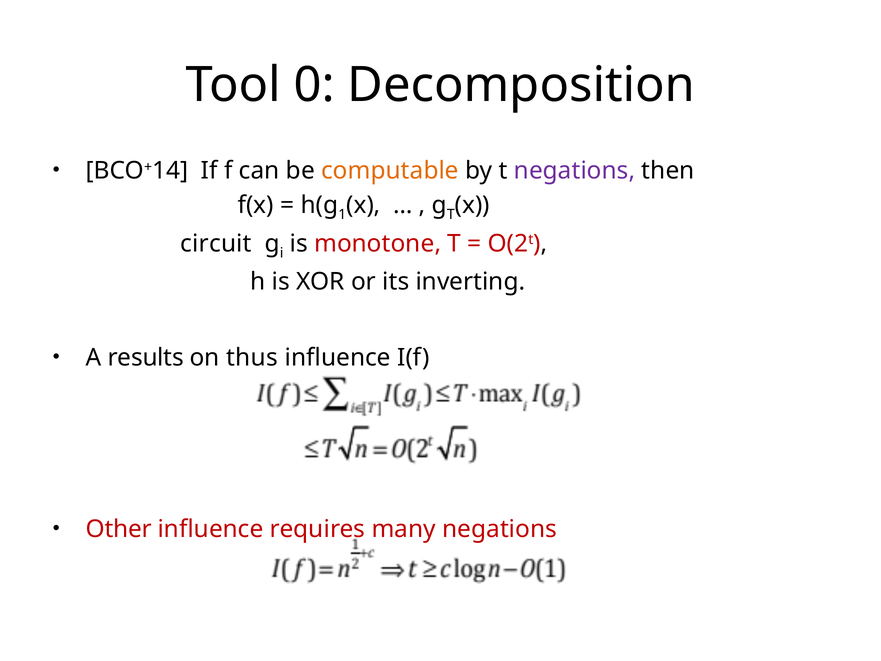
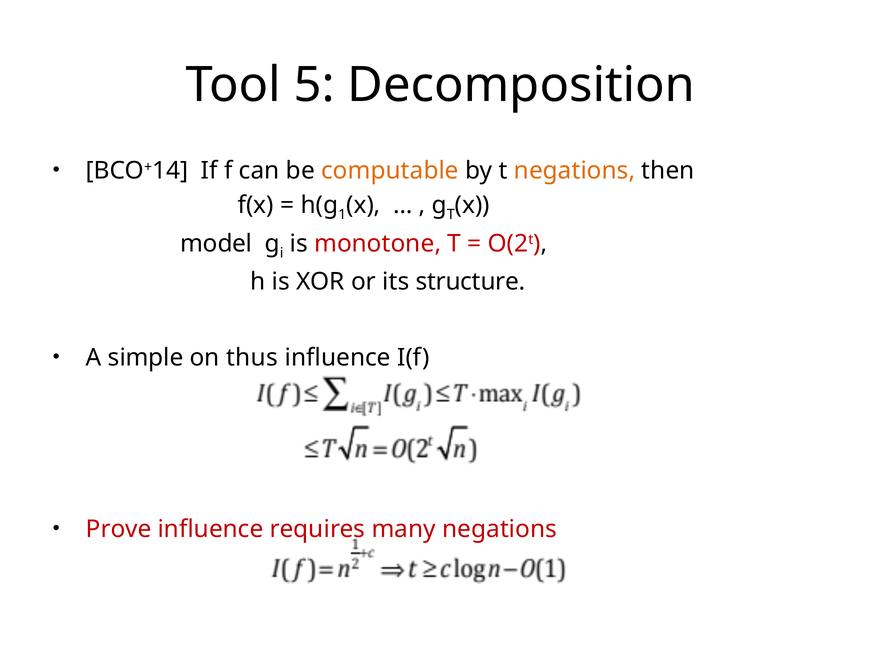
0: 0 -> 5 (314, 85)
negations colour: purple -> orange (575, 171)
circuit: circuit -> model (216, 243)
inverting: inverting -> structure (471, 282)
results: results -> simple (146, 357)
Other: Other -> Prove (119, 529)
